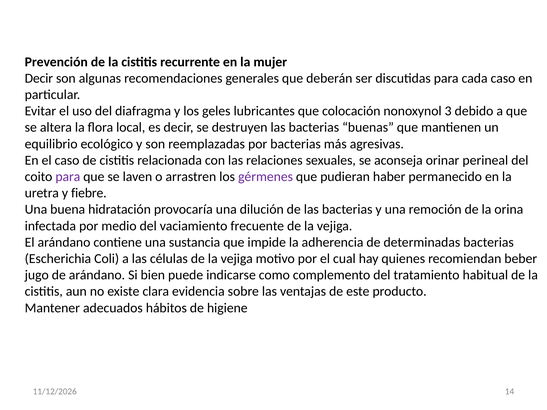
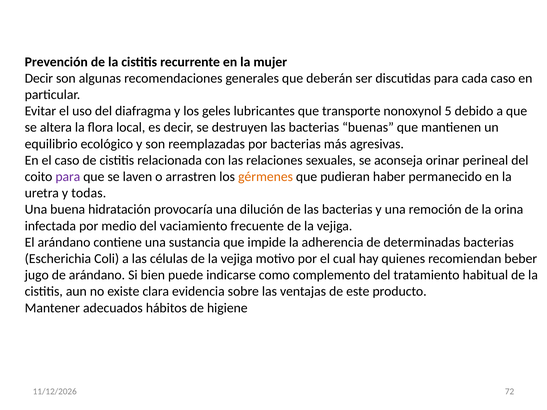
colocación: colocación -> transporte (351, 111)
3: 3 -> 5 (448, 111)
gérmenes colour: purple -> orange (266, 177)
fiebre: fiebre -> todas (89, 193)
14: 14 -> 72 (510, 392)
